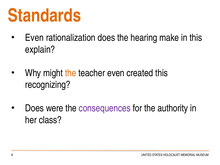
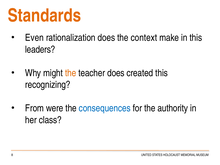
hearing: hearing -> context (144, 38)
explain: explain -> leaders (40, 49)
teacher even: even -> does (116, 73)
Does: Does -> From (34, 108)
consequences colour: purple -> blue (105, 108)
